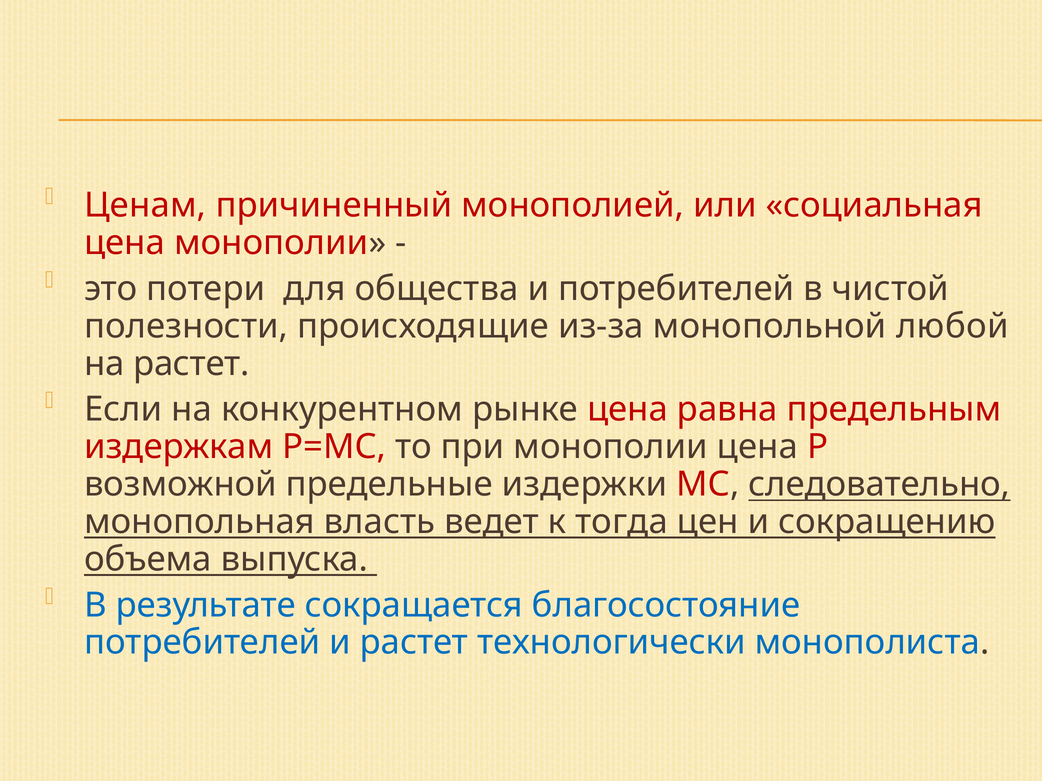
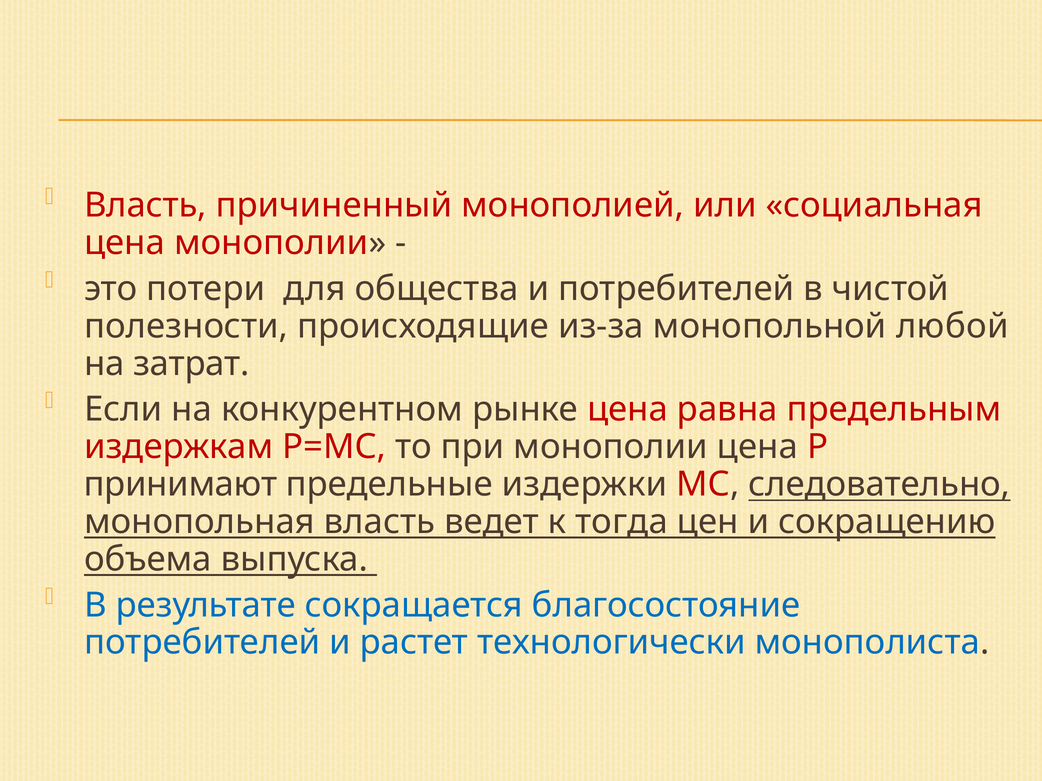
Ценам: Ценам -> Власть (145, 206)
на растет: растет -> затрат (191, 364)
возможной: возможной -> принимают (180, 485)
